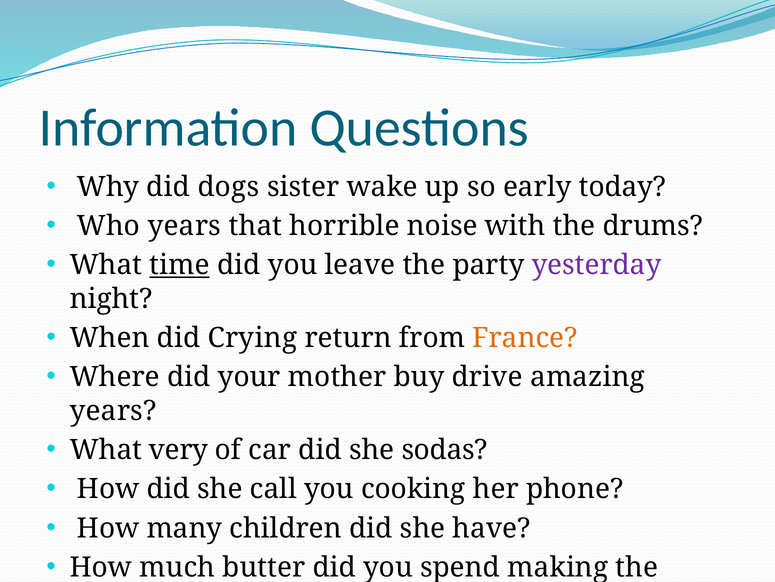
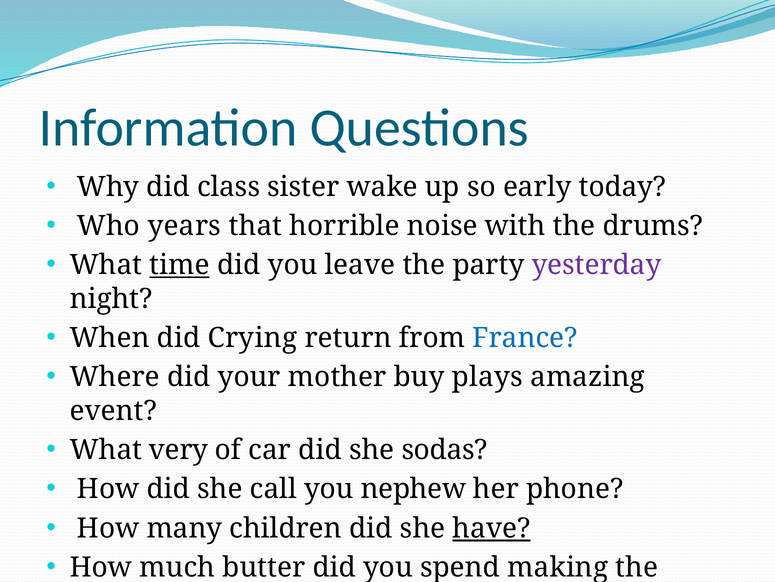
dogs: dogs -> class (229, 187)
France colour: orange -> blue (525, 338)
drive: drive -> plays (487, 377)
years: years -> event (113, 410)
cooking: cooking -> nephew (413, 489)
have underline: none -> present (492, 528)
